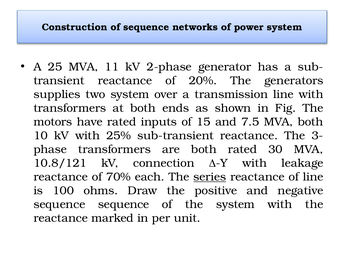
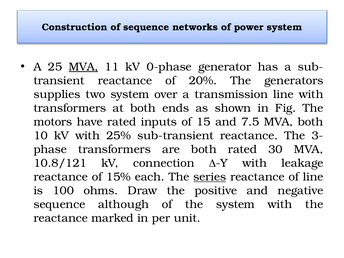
MVA underline: none -> present (83, 67)
2-phase: 2-phase -> 0-phase (169, 67)
70%: 70% -> 15% (118, 177)
sequence sequence: sequence -> although (124, 204)
